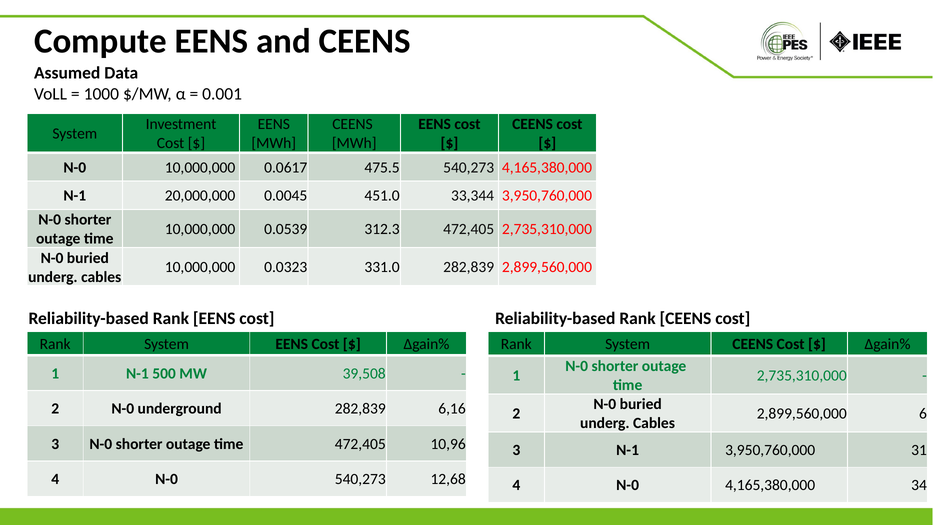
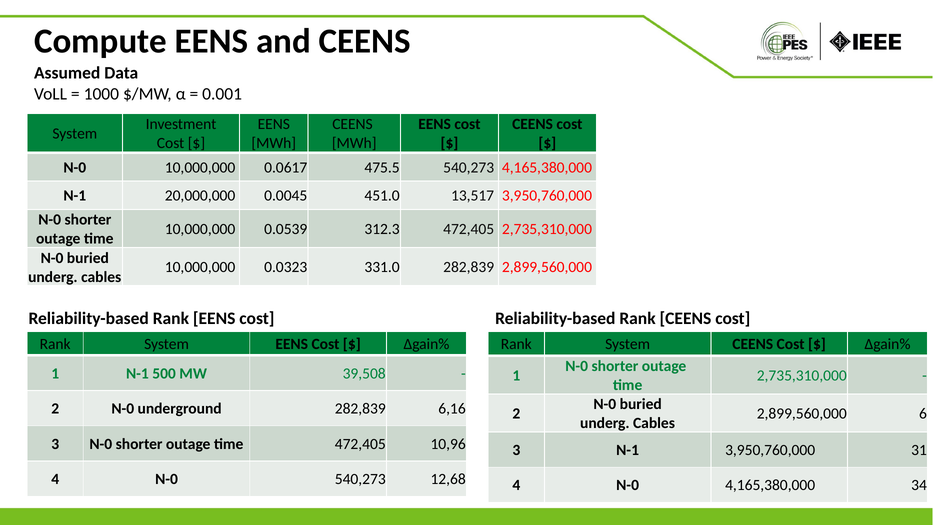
33,344: 33,344 -> 13,517 (473, 196)
